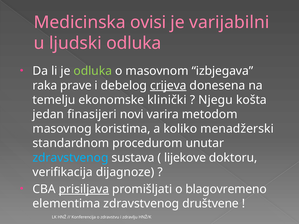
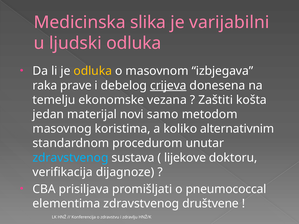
ovisi: ovisi -> slika (148, 22)
odluka colour: light green -> yellow (93, 71)
klinički: klinički -> vezana (167, 100)
Njegu: Njegu -> Zaštiti (216, 100)
finasijeri: finasijeri -> materijal (92, 114)
varira: varira -> samo (163, 114)
menadžerski: menadžerski -> alternativnim (237, 129)
prisiljava underline: present -> none (84, 189)
blagovremeno: blagovremeno -> pneumococcal (226, 189)
